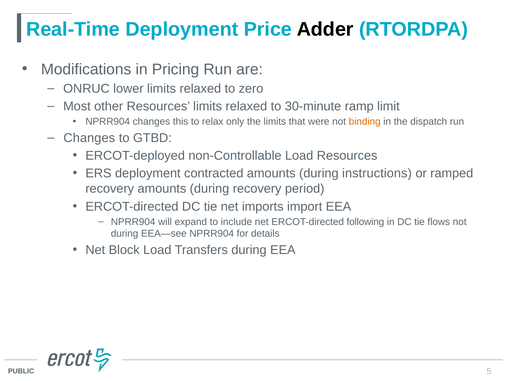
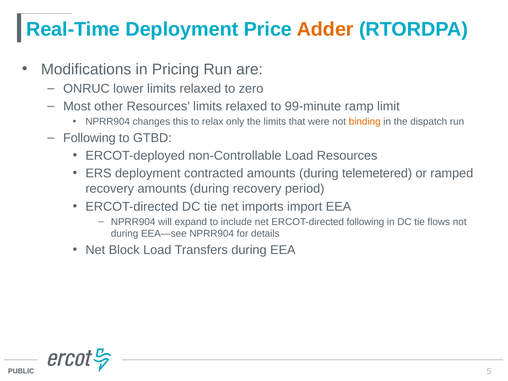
Adder colour: black -> orange (325, 29)
30-minute: 30-minute -> 99-minute (313, 106)
Changes: Changes -> Following (89, 138)
instructions: instructions -> telemetered (377, 173)
